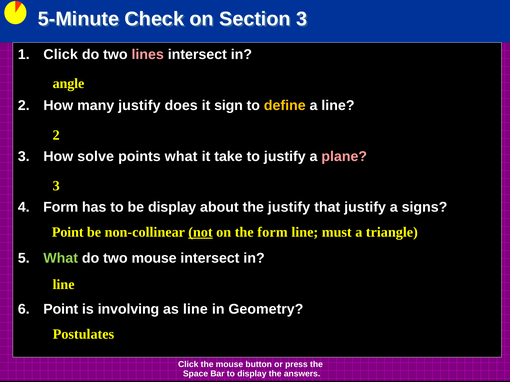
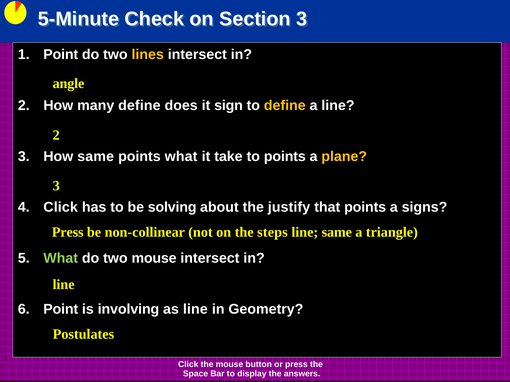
Click: Click -> Point (61, 54)
lines colour: pink -> yellow (148, 54)
many justify: justify -> define (139, 106)
How solve: solve -> same (96, 157)
to justify: justify -> points (285, 157)
plane colour: pink -> yellow (344, 157)
Form: Form -> Click (61, 208)
be display: display -> solving (172, 208)
that justify: justify -> points (365, 208)
Point: Point -> Press (68, 232)
not underline: present -> none (200, 232)
the form: form -> steps (272, 232)
line must: must -> same (337, 232)
